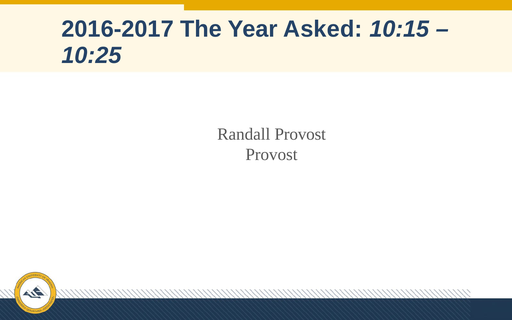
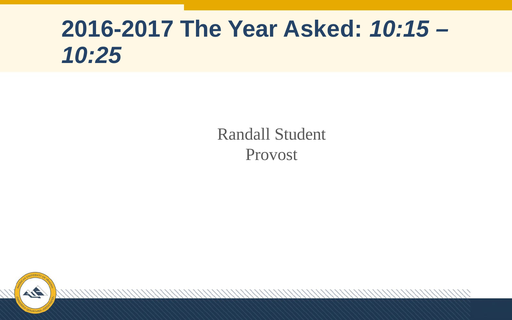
Randall Provost: Provost -> Student (300, 134)
